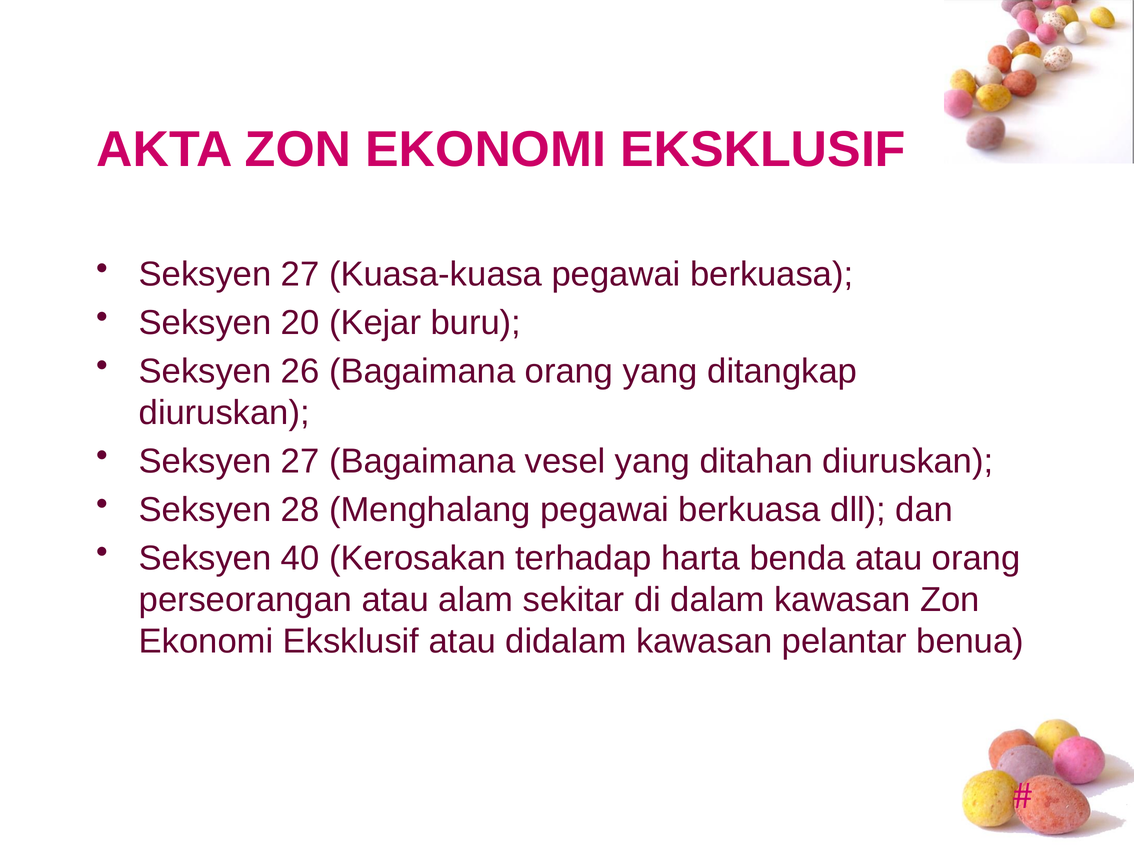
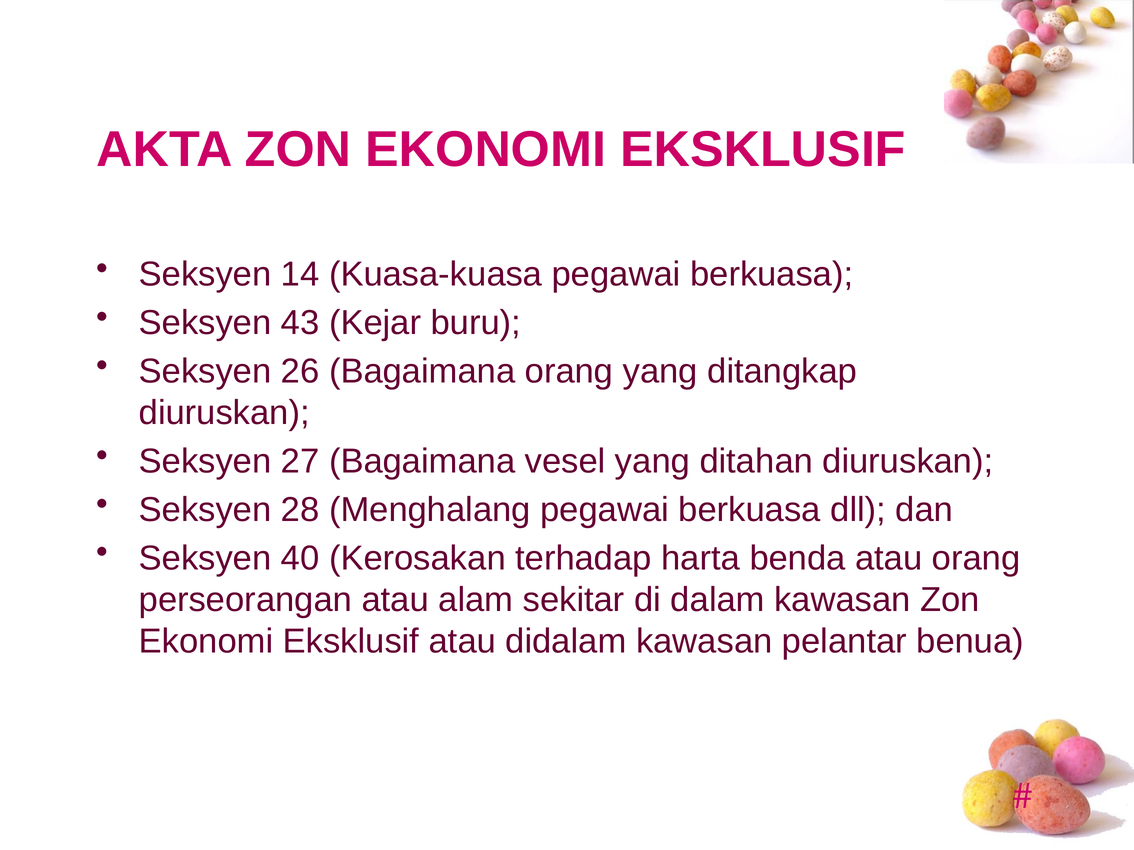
27: 27 -> 14 (300, 275)
20: 20 -> 43 (300, 323)
